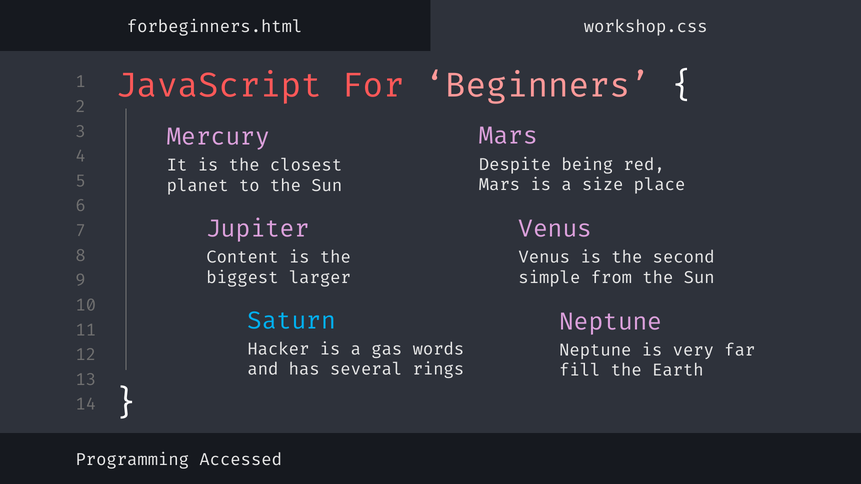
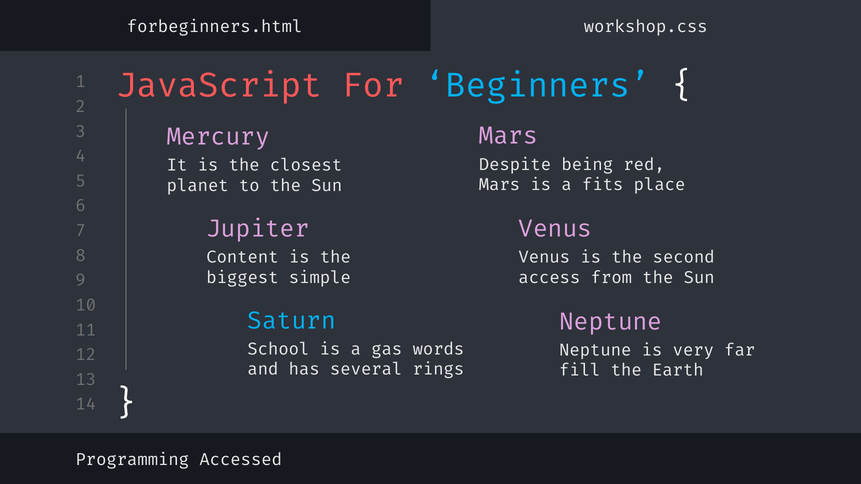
Beginners colour: pink -> light blue (538, 86)
size: size -> fits (603, 185)
larger: larger -> simple (320, 278)
simple: simple -> access (549, 278)
Hacker: Hacker -> School (278, 350)
